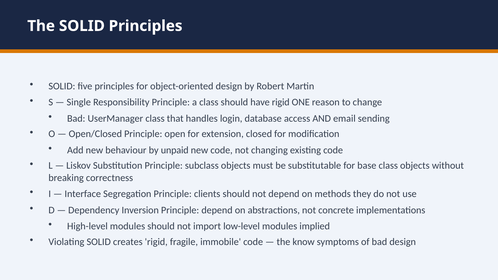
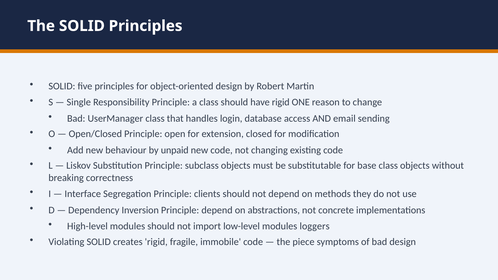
implied: implied -> loggers (315, 226)
know: know -> piece (304, 242)
